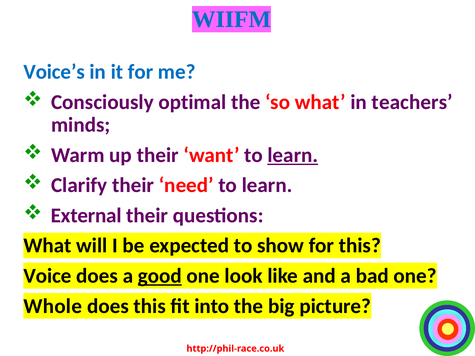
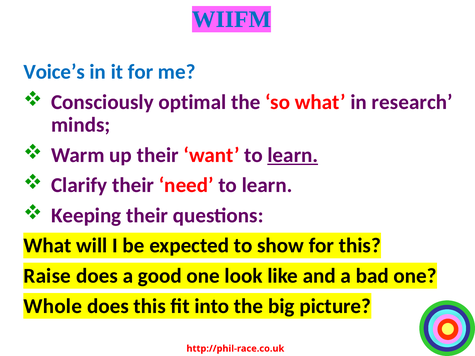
teachers: teachers -> research (412, 102)
External: External -> Keeping (86, 216)
Voice: Voice -> Raise (47, 276)
good underline: present -> none (160, 276)
